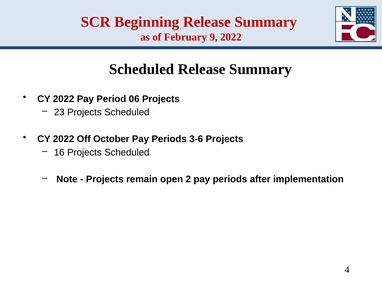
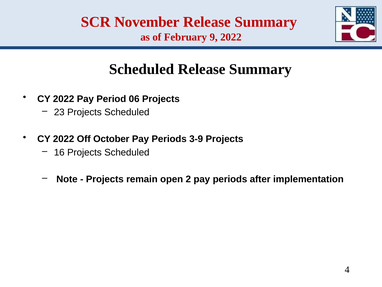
Beginning: Beginning -> November (147, 22)
3-6: 3-6 -> 3-9 (196, 139)
